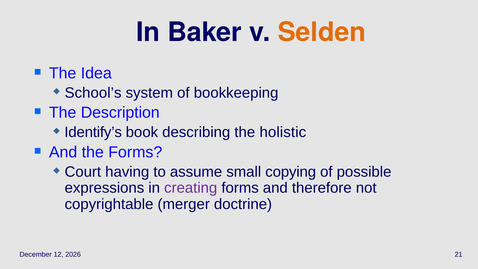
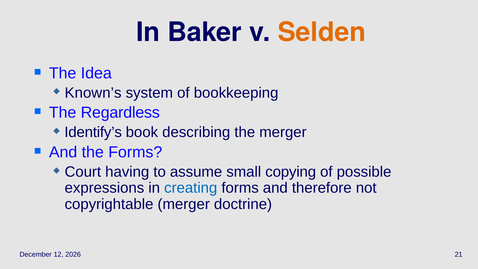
School’s: School’s -> Known’s (93, 93)
Description: Description -> Regardless (120, 113)
the holistic: holistic -> merger (283, 132)
creating colour: purple -> blue (191, 188)
